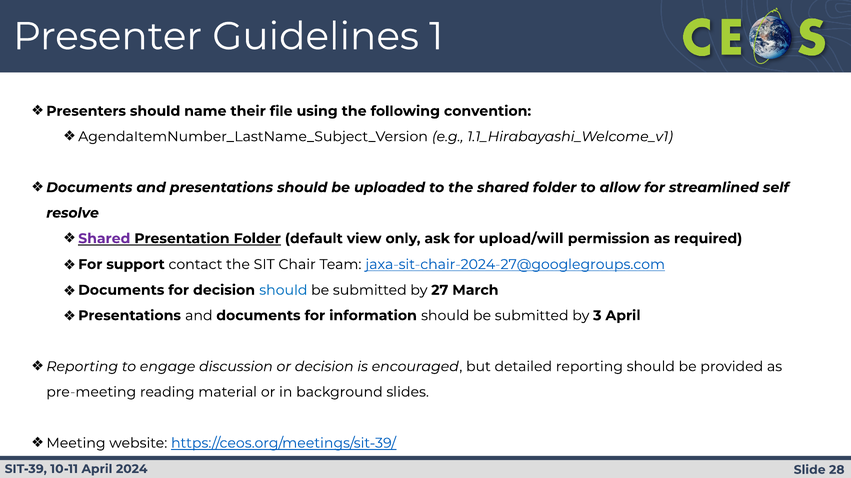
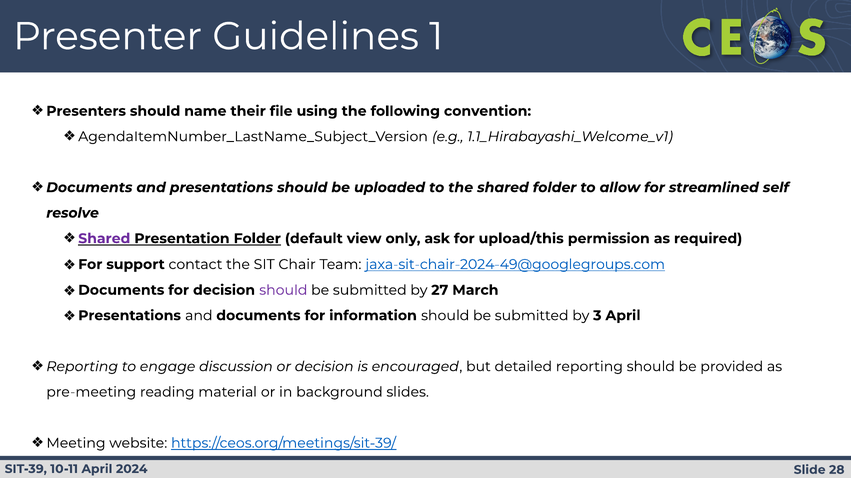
upload/will: upload/will -> upload/this (521, 239)
jaxa-sit-chair-2024-27@googlegroups.com: jaxa-sit-chair-2024-27@googlegroups.com -> jaxa-sit-chair-2024-49@googlegroups.com (515, 265)
should colour: blue -> purple (283, 290)
